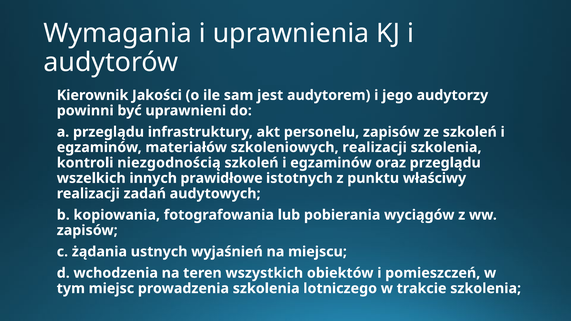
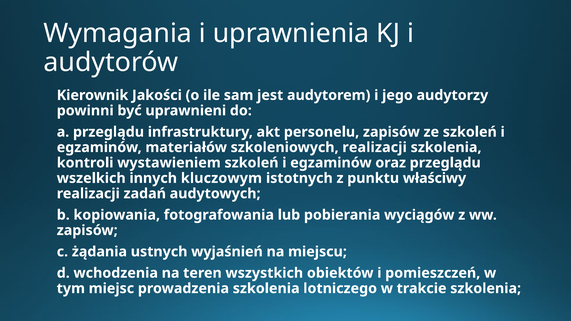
niezgodnością: niezgodnością -> wystawieniem (169, 163)
prawidłowe: prawidłowe -> kluczowym (221, 178)
